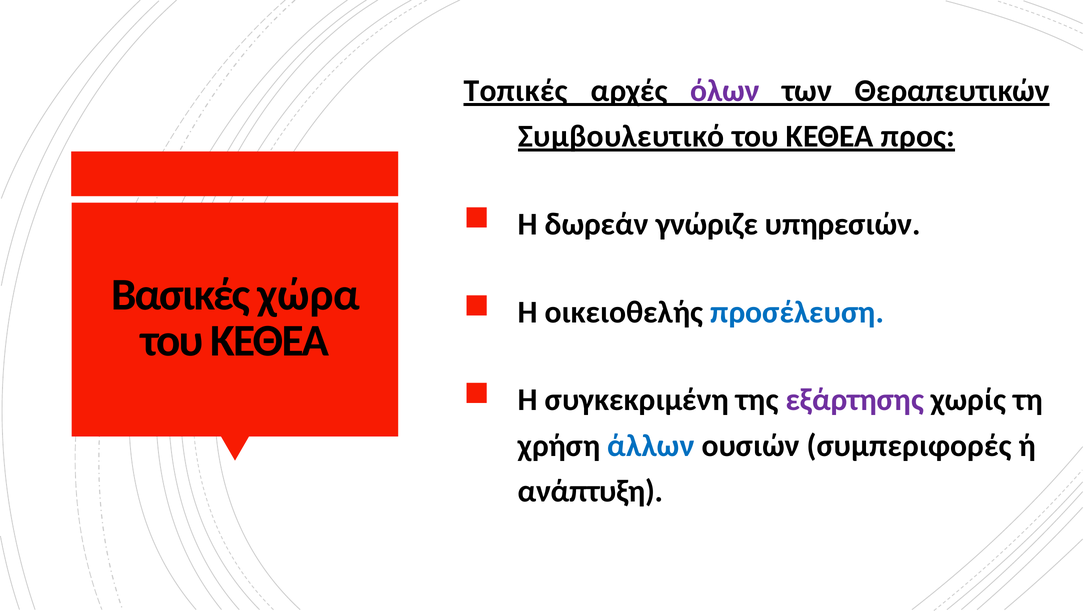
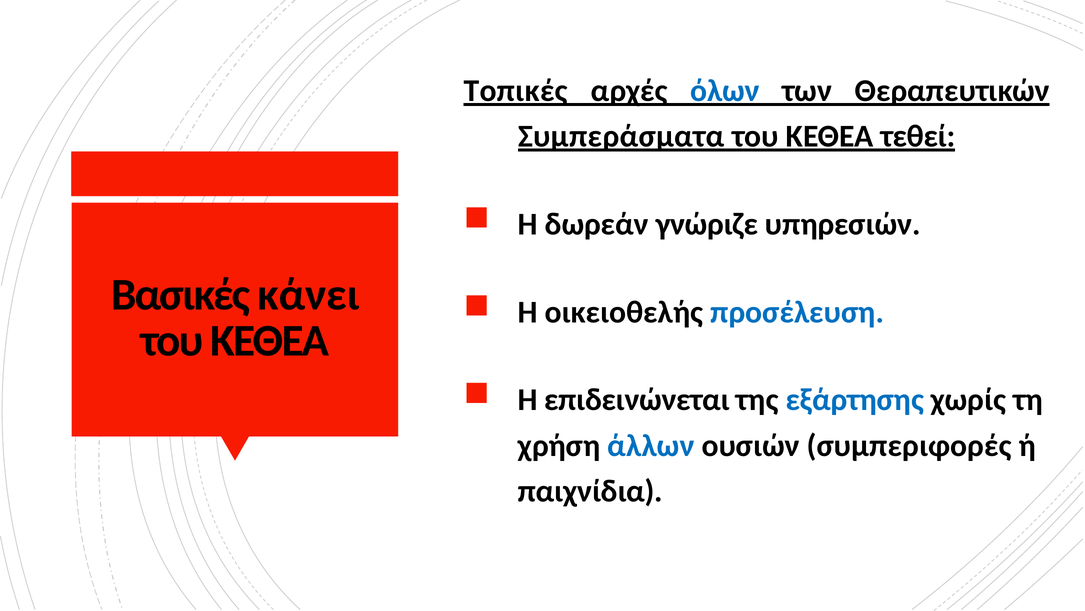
όλων colour: purple -> blue (725, 91)
Συμβουλευτικό: Συμβουλευτικό -> Συμπεράσματα (621, 136)
προς: προς -> τεθεί (918, 136)
χώρα: χώρα -> κάνει (309, 294)
συγκεκριμένη: συγκεκριμένη -> επιδεινώνεται (637, 400)
εξάρτησης colour: purple -> blue (855, 400)
ανάπτυξη: ανάπτυξη -> παιχνίδια (590, 491)
